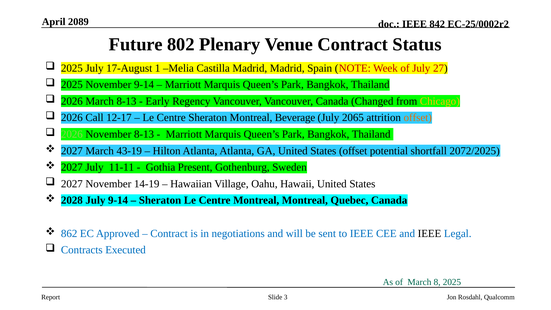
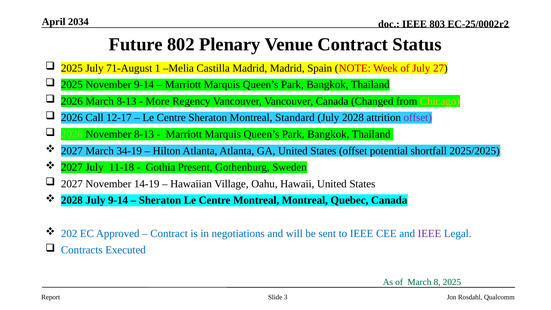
2089: 2089 -> 2034 (78, 22)
842: 842 -> 803 (437, 24)
17-August: 17-August -> 71-August (129, 68)
Early: Early -> More (158, 101)
Beverage: Beverage -> Standard (295, 118)
July 2065: 2065 -> 2028 (353, 118)
offset colour: orange -> purple (418, 118)
43-19: 43-19 -> 34-19 (129, 151)
2072/2025: 2072/2025 -> 2025/2025 (475, 151)
11-11: 11-11 -> 11-18 (122, 167)
862: 862 -> 202 (69, 233)
IEEE colour: black -> purple (430, 233)
